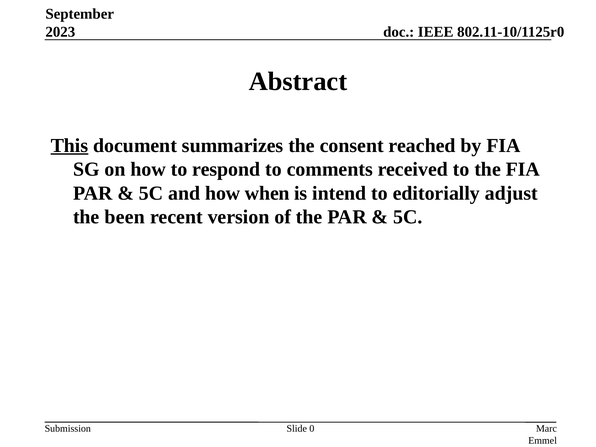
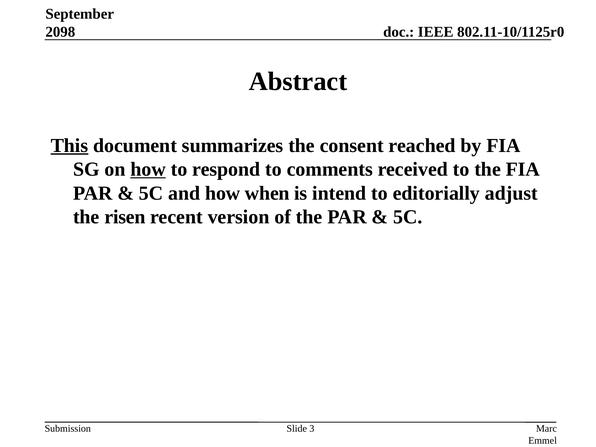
2023: 2023 -> 2098 (60, 32)
how underline: none -> present (148, 169)
been: been -> risen (125, 217)
0: 0 -> 3 (312, 429)
